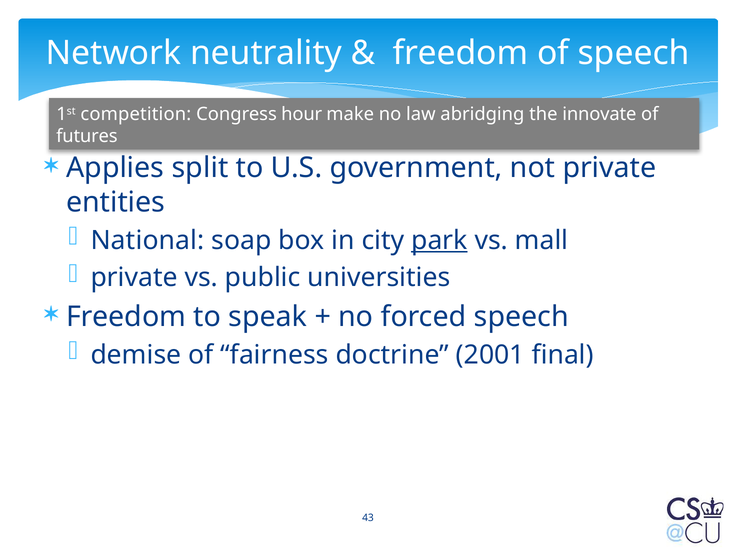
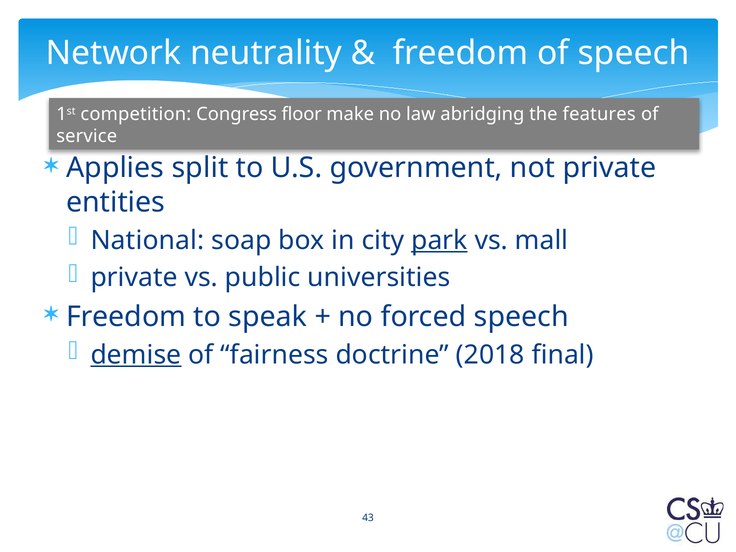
hour: hour -> floor (302, 114)
innovate: innovate -> features (599, 114)
futures: futures -> service (87, 136)
demise underline: none -> present (136, 355)
2001: 2001 -> 2018 (490, 355)
